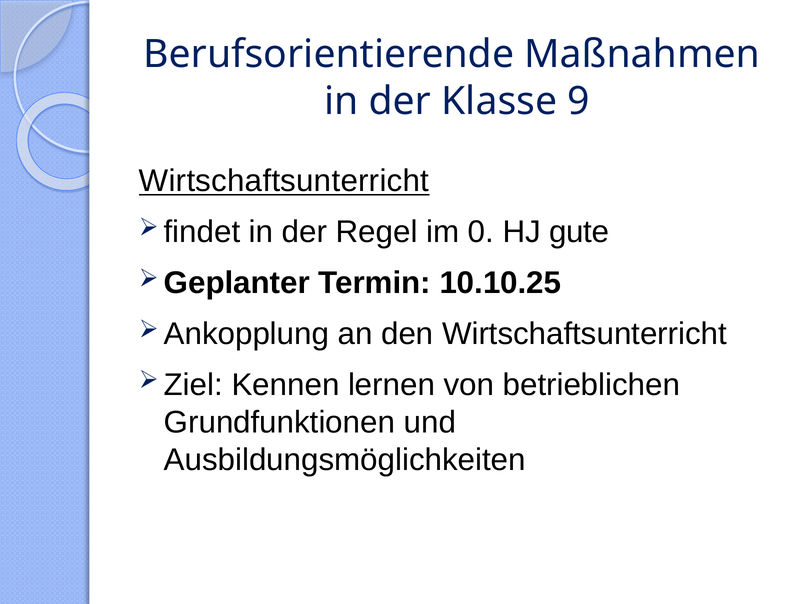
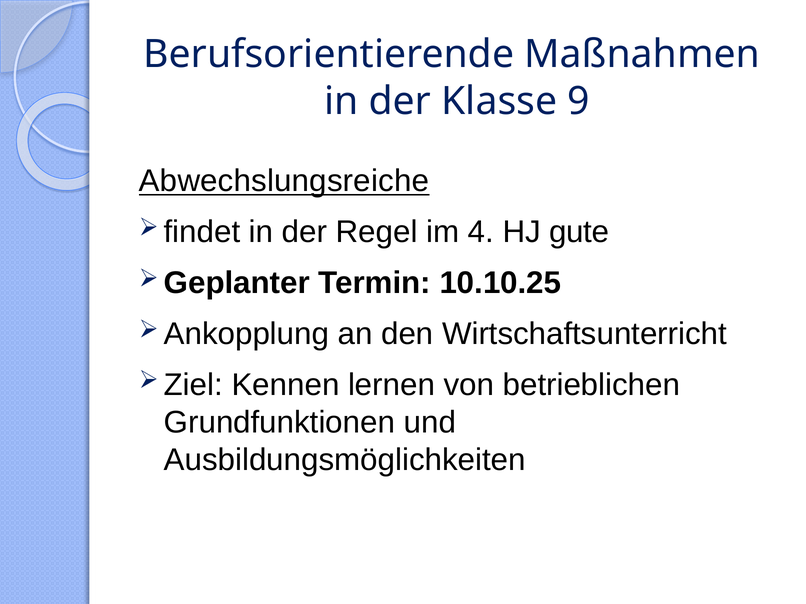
Wirtschaftsunterricht: Wirtschaftsunterricht -> Abwechslungsreiche (284, 181)
0: 0 -> 4 (481, 232)
